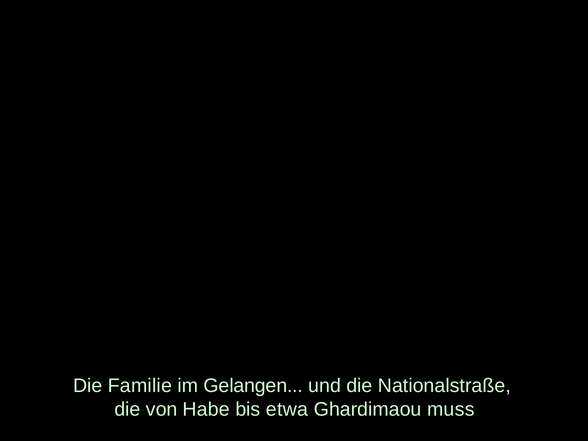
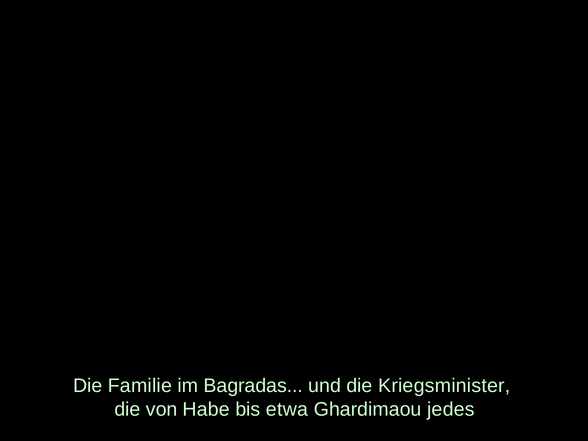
Gelangen: Gelangen -> Bagradas (253, 386)
Nationalstraße: Nationalstraße -> Kriegsminister (444, 386)
muss: muss -> jedes (451, 409)
